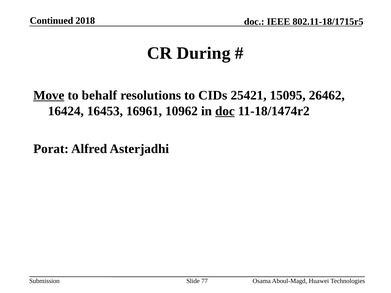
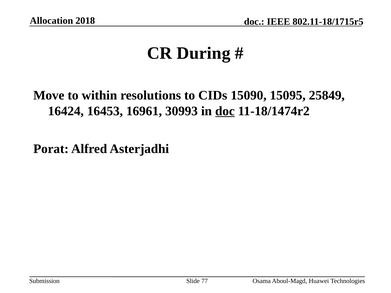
Continued: Continued -> Allocation (51, 21)
Move underline: present -> none (49, 95)
behalf: behalf -> within (99, 95)
25421: 25421 -> 15090 (249, 95)
26462: 26462 -> 25849 (327, 95)
10962: 10962 -> 30993 (182, 111)
